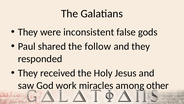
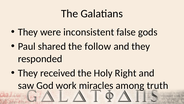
Jesus: Jesus -> Right (126, 73)
other: other -> truth (158, 85)
